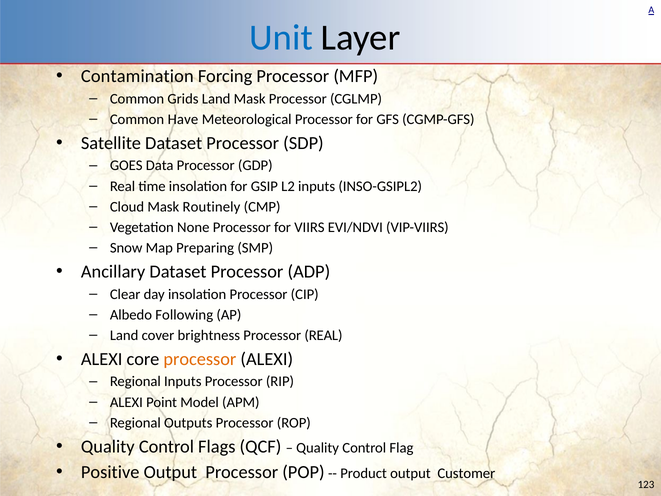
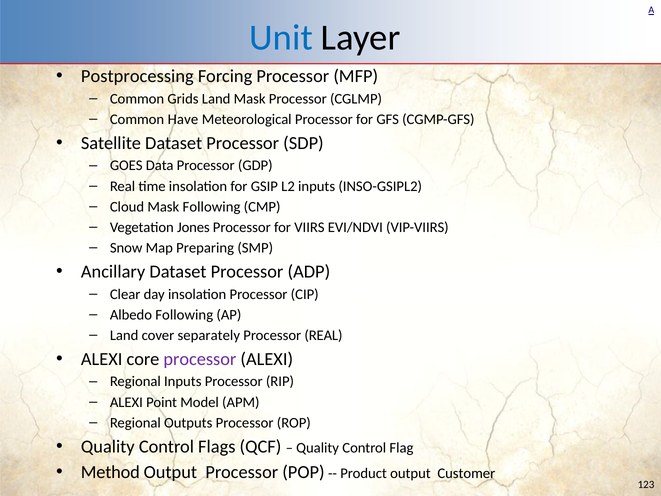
Contamination: Contamination -> Postprocessing (137, 76)
Mask Routinely: Routinely -> Following (212, 207)
None: None -> Jones (193, 227)
brightness: brightness -> separately (209, 335)
processor colour: orange -> purple (200, 359)
Positive: Positive -> Method (110, 472)
